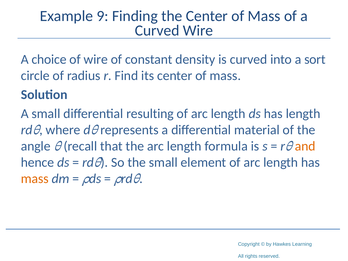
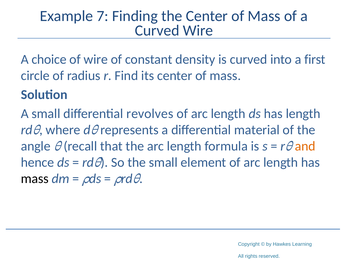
9: 9 -> 7 (103, 16)
sort: sort -> first (315, 60)
resulting: resulting -> revolves (150, 114)
mass colour: orange -> black (35, 179)
